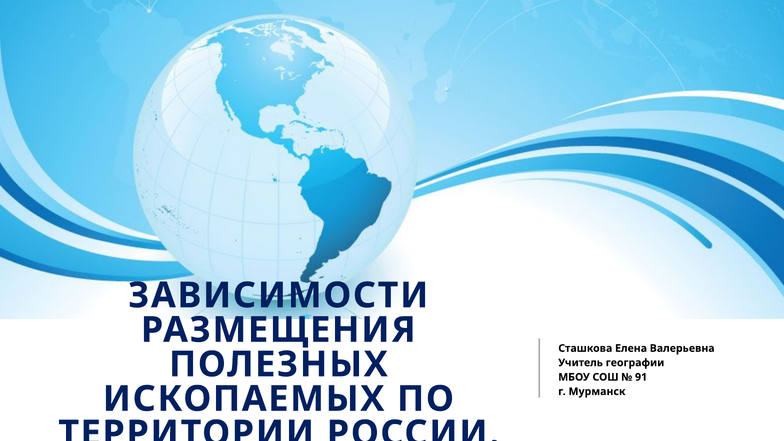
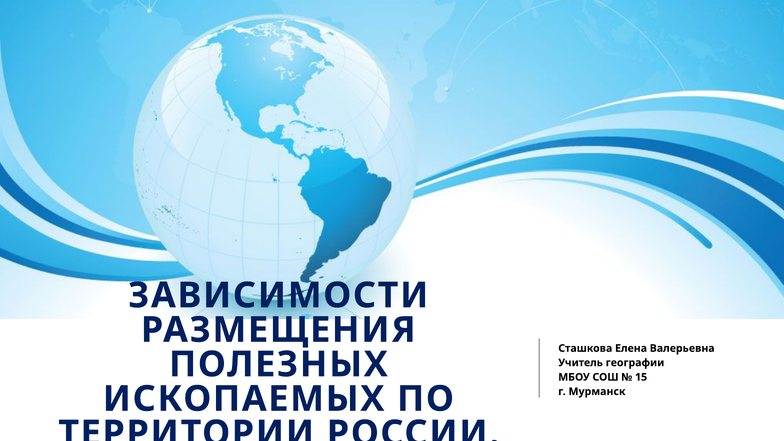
91: 91 -> 15 (641, 377)
